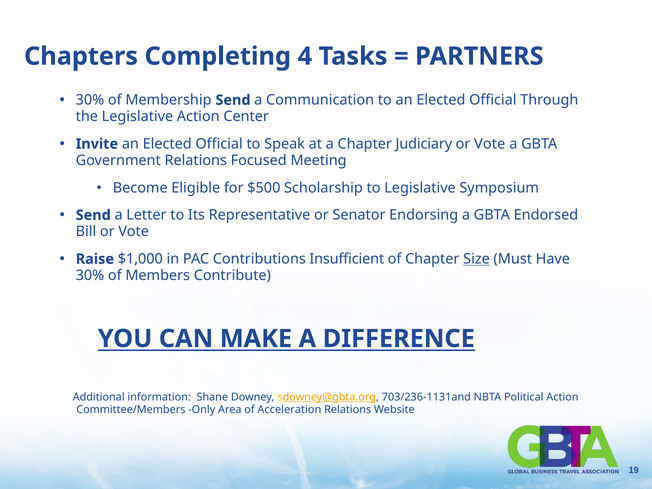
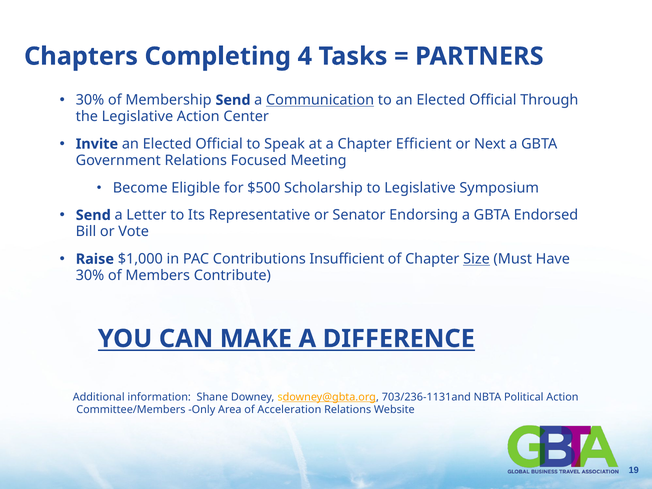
Communication underline: none -> present (320, 100)
Judiciary: Judiciary -> Efficient (424, 144)
Vote: Vote -> Next (490, 144)
